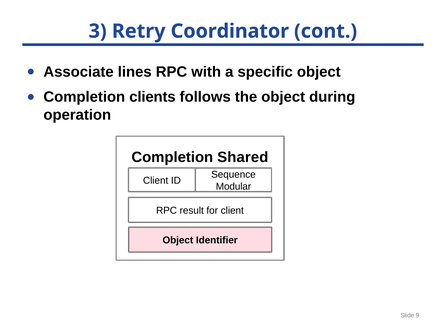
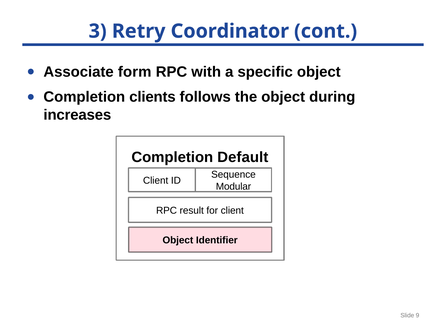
lines: lines -> form (135, 72)
operation: operation -> increases (77, 115)
Shared: Shared -> Default (243, 157)
